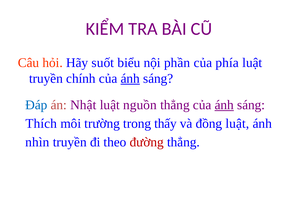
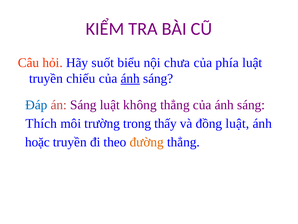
phần: phần -> chưa (177, 63)
chính: chính -> chiếu (81, 78)
án Nhật: Nhật -> Sáng (83, 105)
nguồn: nguồn -> không (140, 105)
ánh underline: present -> none (224, 105)
nhìn: nhìn -> hoặc (37, 142)
đường colour: red -> orange (147, 142)
